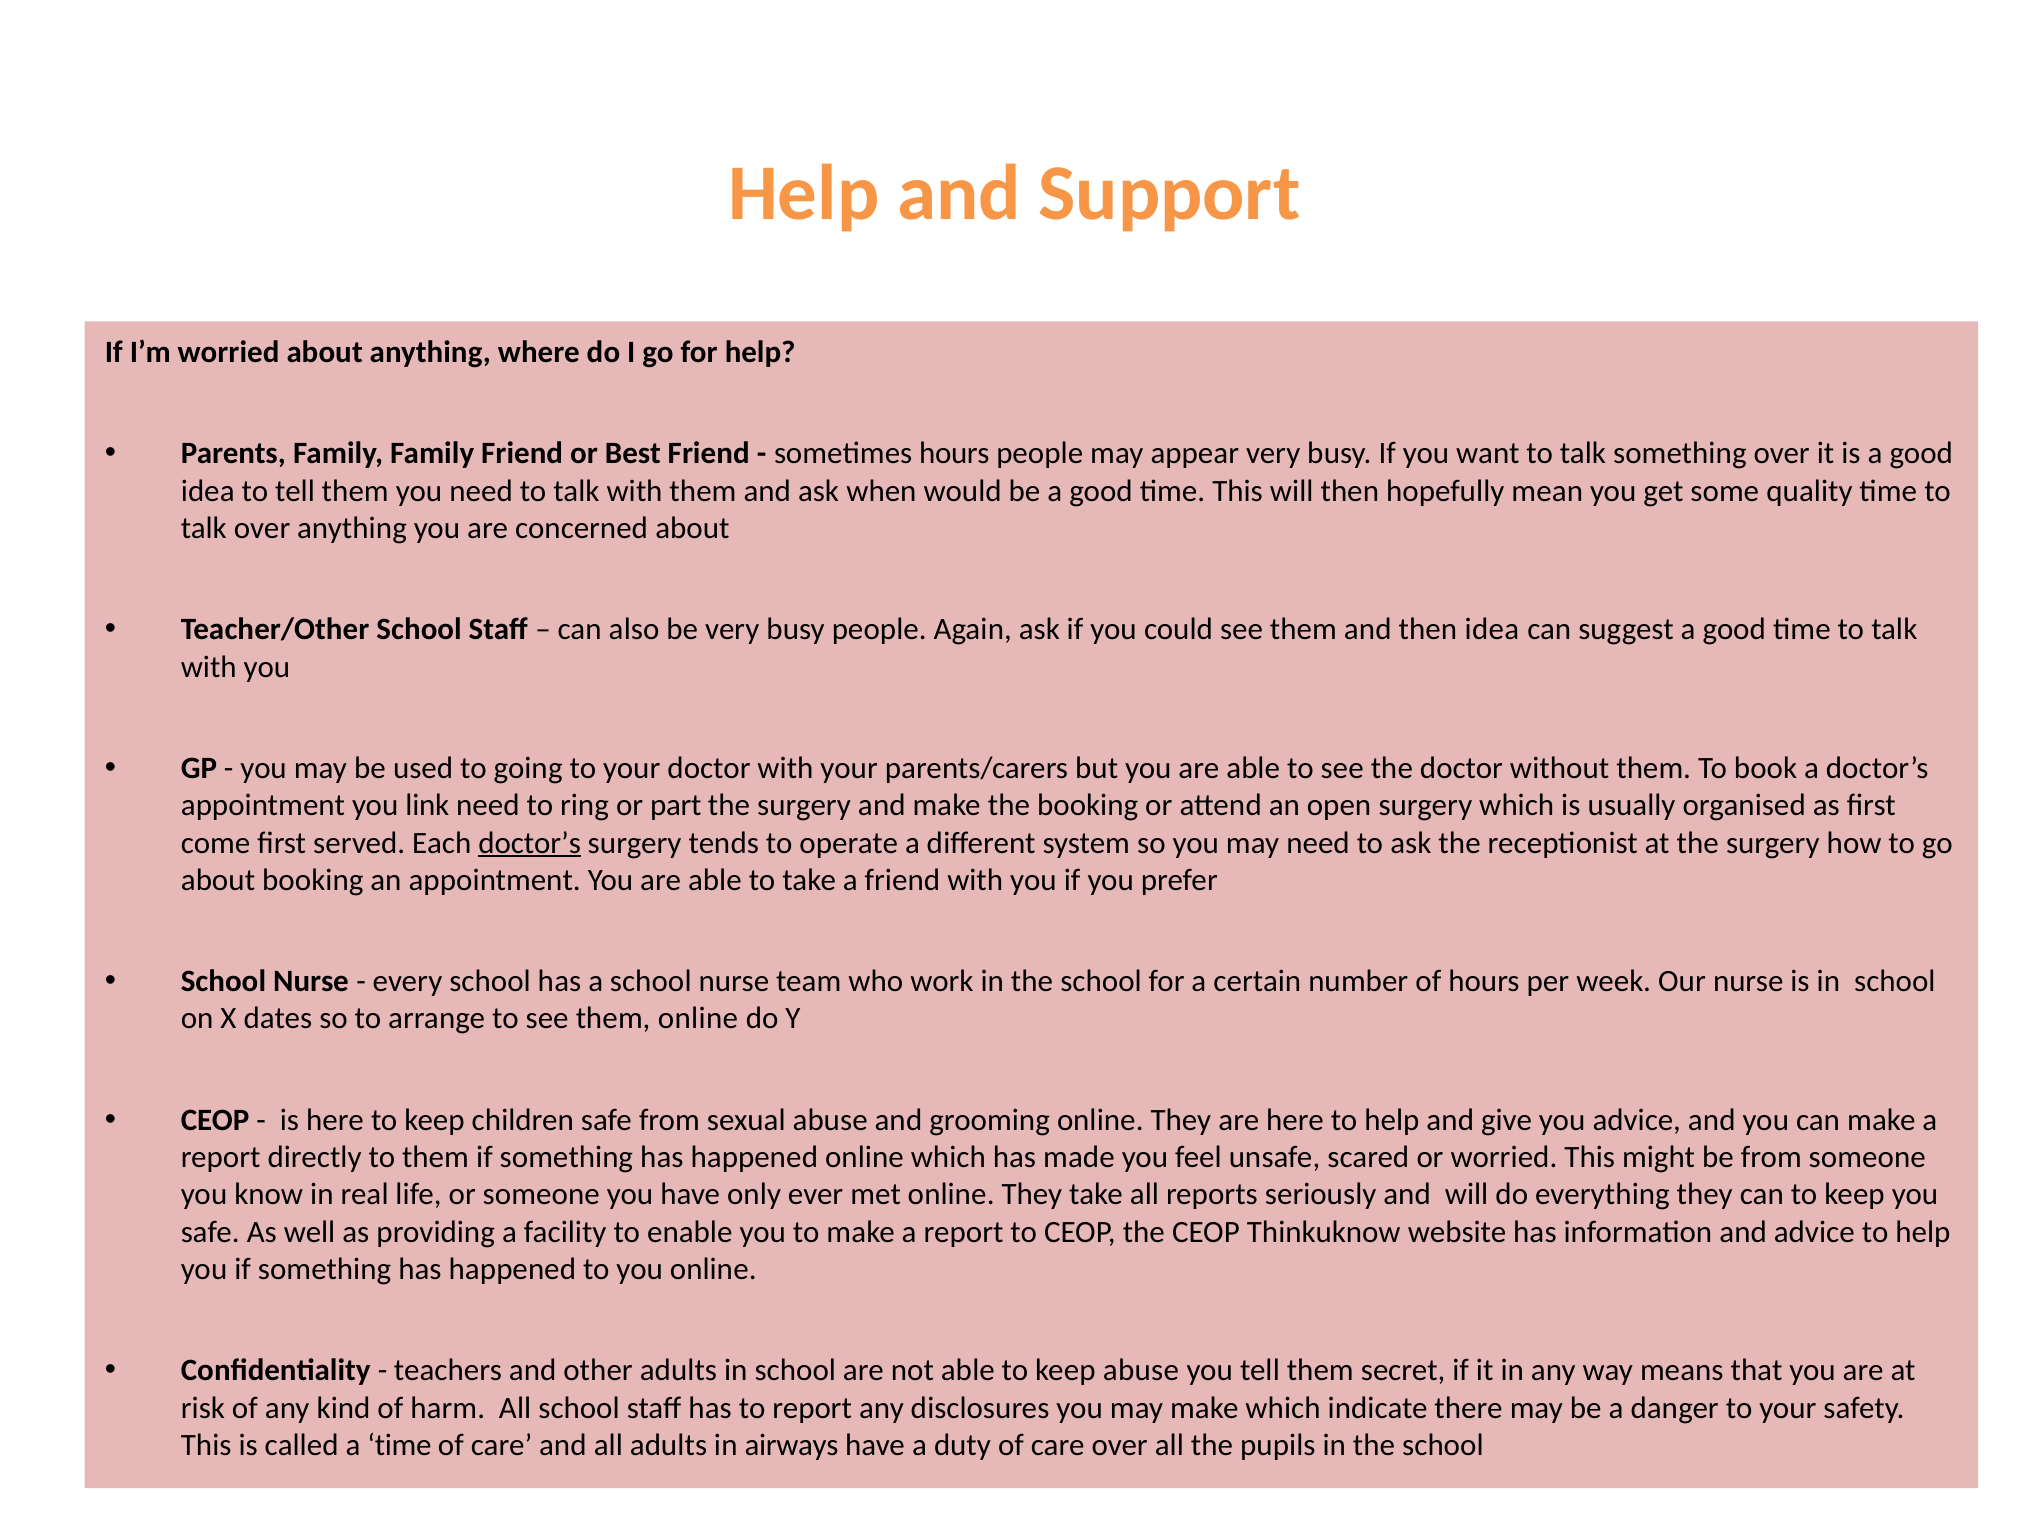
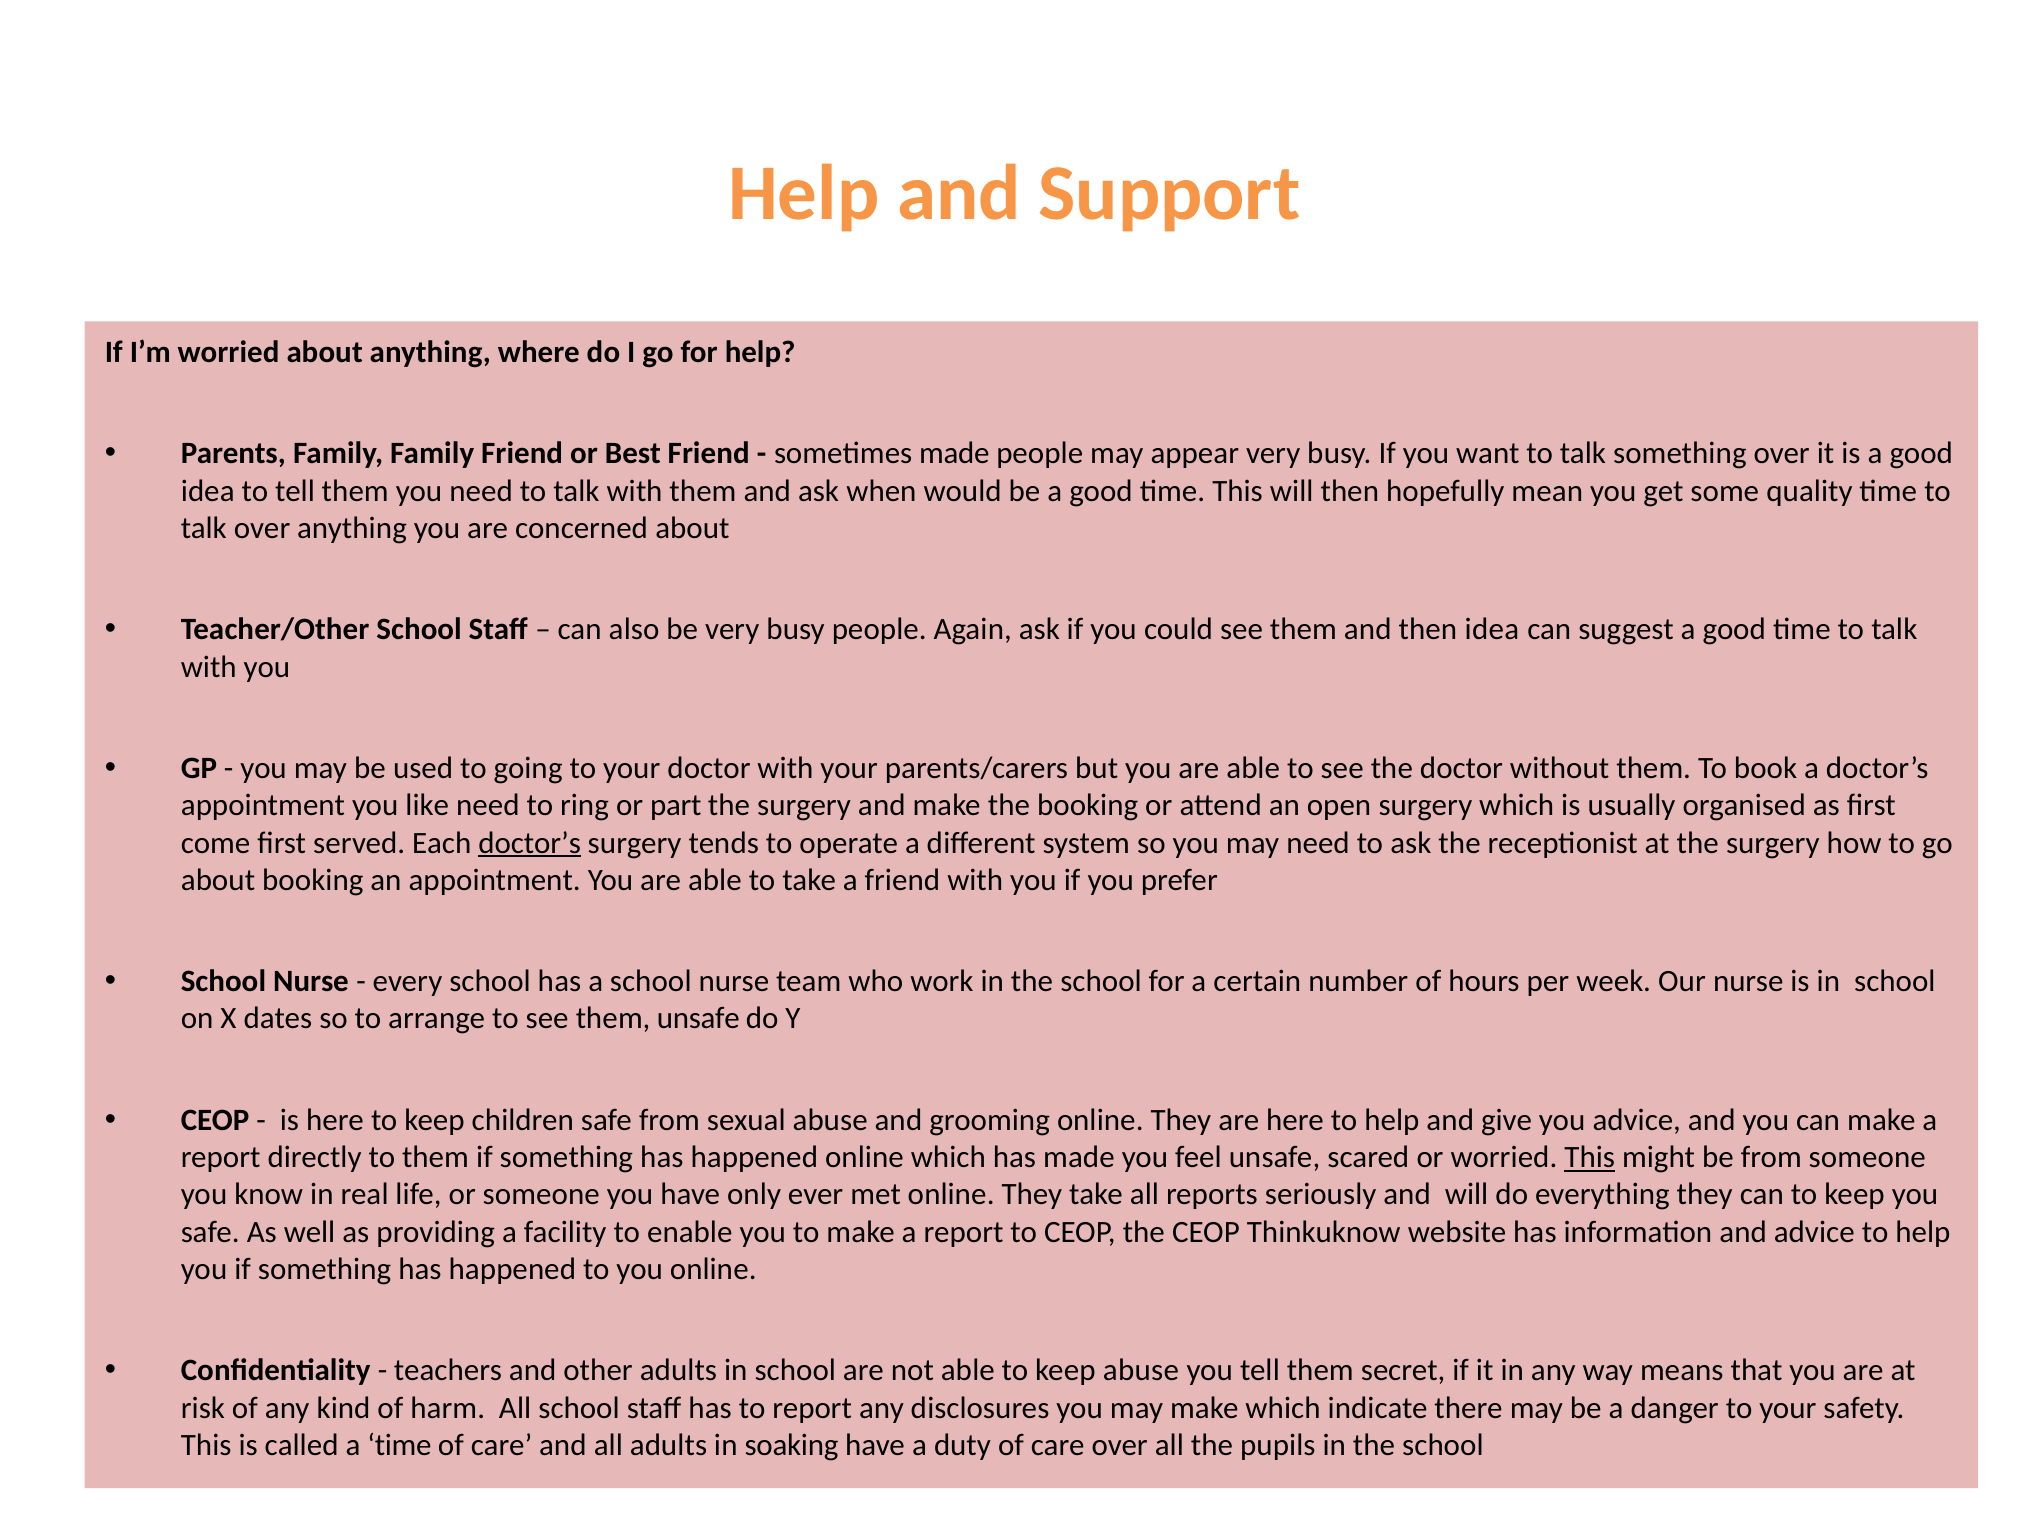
sometimes hours: hours -> made (954, 454)
link: link -> like (427, 805)
them online: online -> unsafe (698, 1019)
This underline: none -> present (1590, 1157)
airways: airways -> soaking (792, 1445)
